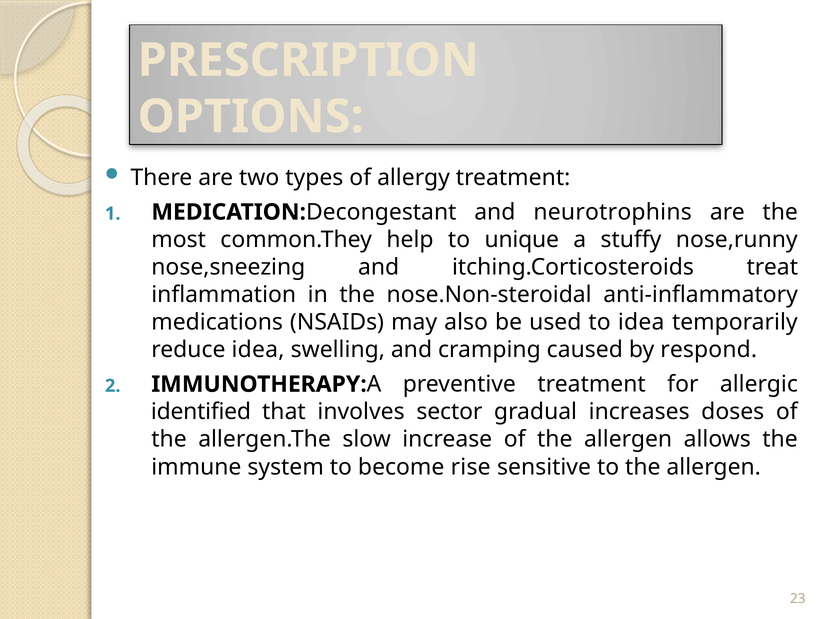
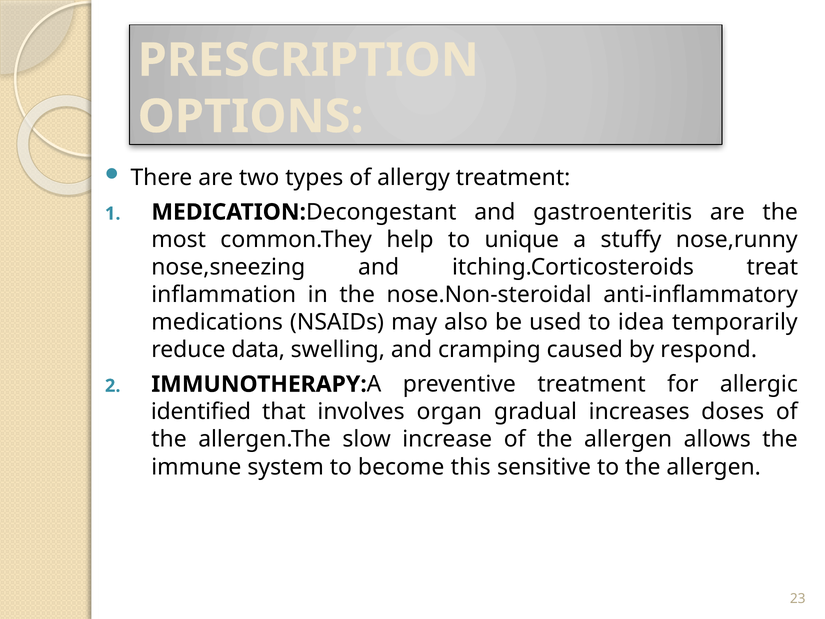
neurotrophins: neurotrophins -> gastroenteritis (613, 212)
reduce idea: idea -> data (258, 350)
sector: sector -> organ (449, 412)
rise: rise -> this (471, 467)
